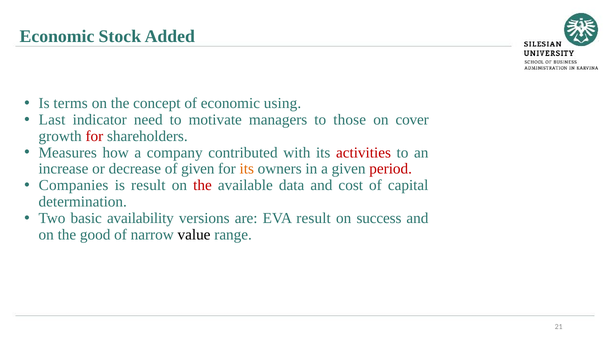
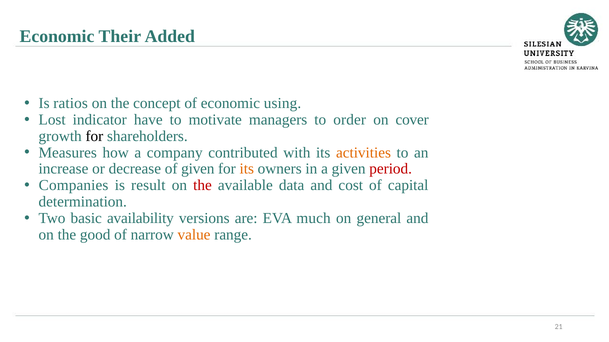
Stock: Stock -> Their (120, 37)
terms: terms -> ratios (71, 104)
Last: Last -> Lost (52, 120)
need: need -> have (148, 120)
those: those -> order (350, 120)
for colour: red -> black (94, 136)
activities colour: red -> orange (363, 153)
EVA result: result -> much (314, 219)
success: success -> general (379, 219)
value colour: black -> orange (194, 235)
